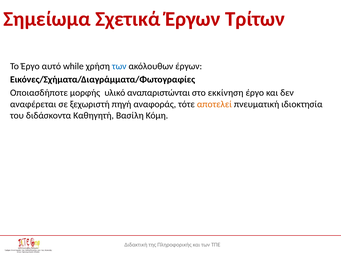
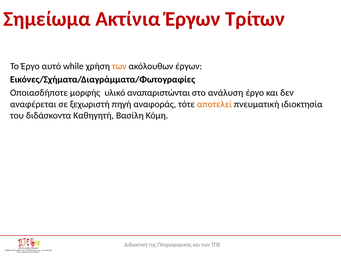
Σχετικά: Σχετικά -> Ακτίνια (128, 19)
των colour: blue -> orange (119, 66)
εκκίνηση: εκκίνηση -> ανάλυση (226, 93)
